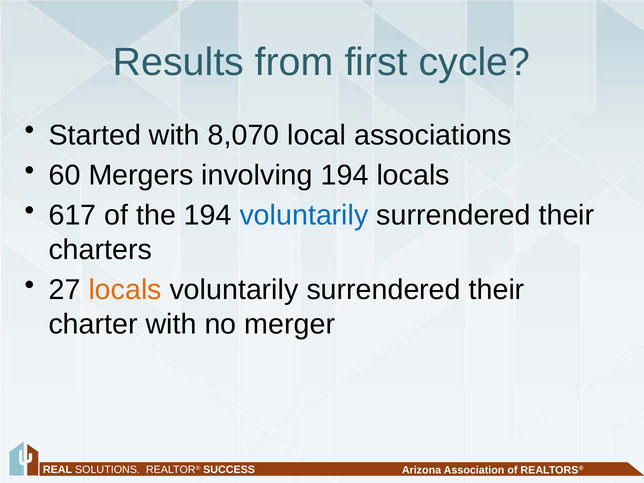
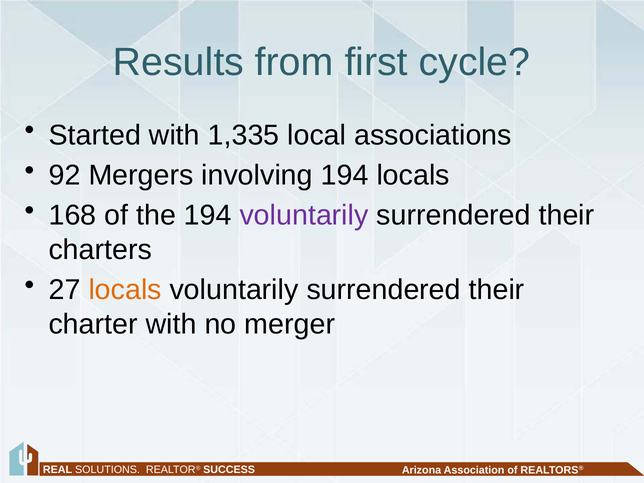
8,070: 8,070 -> 1,335 (244, 135)
60: 60 -> 92 (65, 175)
617: 617 -> 168 (73, 215)
voluntarily colour: blue -> purple (304, 215)
